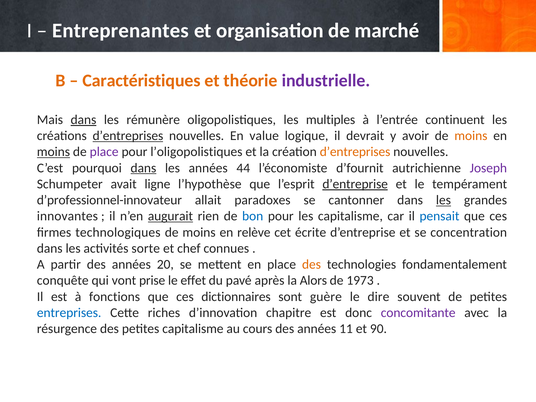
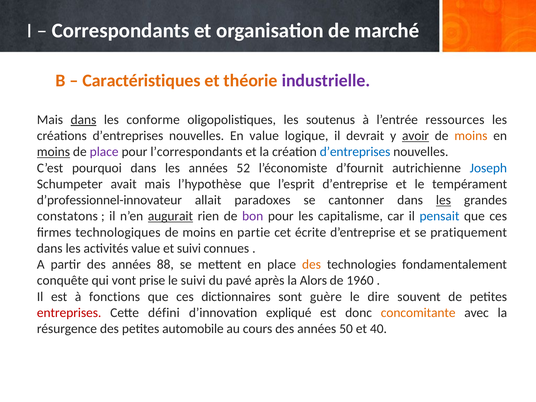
Entreprenantes: Entreprenantes -> Correspondants (121, 31)
rémunère: rémunère -> conforme (153, 120)
multiples: multiples -> soutenus (331, 120)
continuent: continuent -> ressources (455, 120)
d’entreprises underline: present -> none (128, 136)
avoir underline: none -> present (416, 136)
l’oligopolistiques: l’oligopolistiques -> l’correspondants (196, 152)
d’entreprises colour: orange -> blue (355, 152)
dans underline: present -> none (143, 168)
44: 44 -> 52 (243, 168)
Joseph colour: purple -> blue (488, 168)
avait ligne: ligne -> mais (157, 184)
d’entreprise underline: present -> none (355, 184)
innovantes: innovantes -> constatons (67, 216)
bon colour: blue -> purple (253, 216)
relève: relève -> partie (254, 232)
concentration: concentration -> pratiquement (469, 232)
activités sorte: sorte -> value (146, 248)
et chef: chef -> suivi (189, 248)
20: 20 -> 88 (165, 264)
le effet: effet -> suivi (193, 281)
1973: 1973 -> 1960 (360, 281)
entreprises colour: blue -> red (69, 313)
riches: riches -> défini (164, 313)
chapitre: chapitre -> expliqué (289, 313)
concomitante colour: purple -> orange (418, 313)
petites capitalisme: capitalisme -> automobile (193, 329)
11: 11 -> 50 (346, 329)
90: 90 -> 40 (378, 329)
